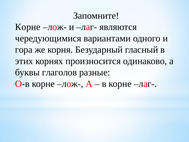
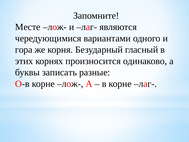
Корне: Корне -> Месте (28, 27)
глаголов: глаголов -> записать (59, 72)
